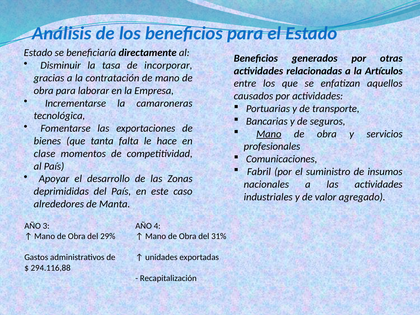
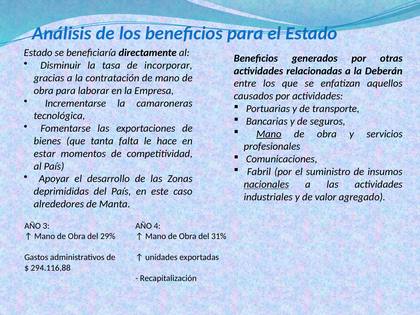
Artículos: Artículos -> Deberán (384, 71)
clase: clase -> estar (45, 154)
nacionales underline: none -> present (266, 184)
